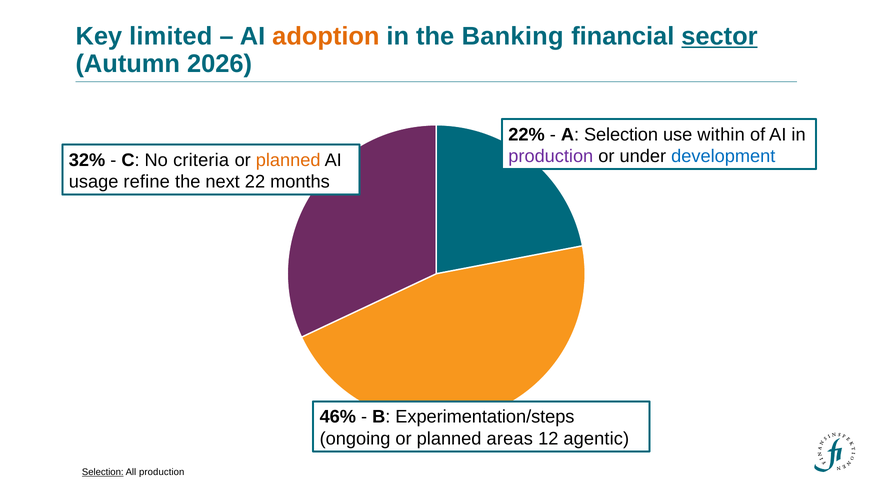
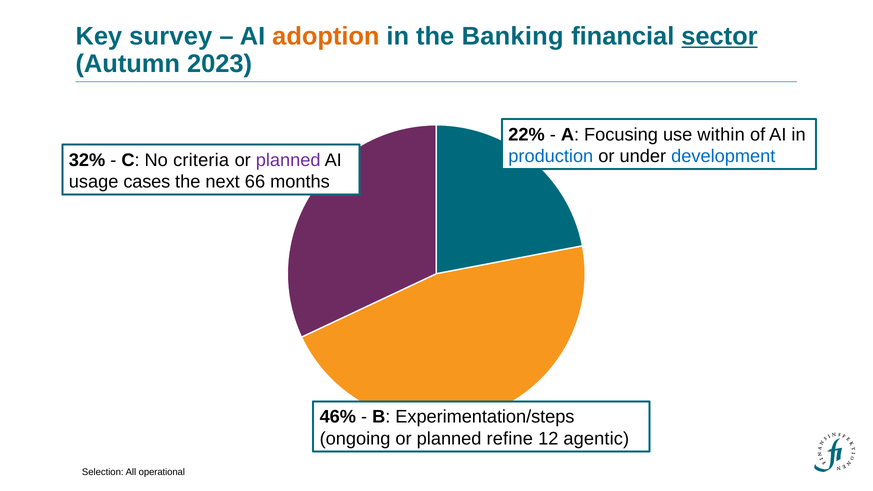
limited: limited -> survey (171, 36)
2026: 2026 -> 2023 (220, 64)
A Selection: Selection -> Focusing (621, 135)
production colour: purple -> blue (551, 156)
planned colour: orange -> purple (288, 160)
refine: refine -> cases (147, 182)
22: 22 -> 66 (255, 182)
areas: areas -> refine (510, 439)
Selection underline: present -> none (103, 472)
All production: production -> operational (162, 472)
